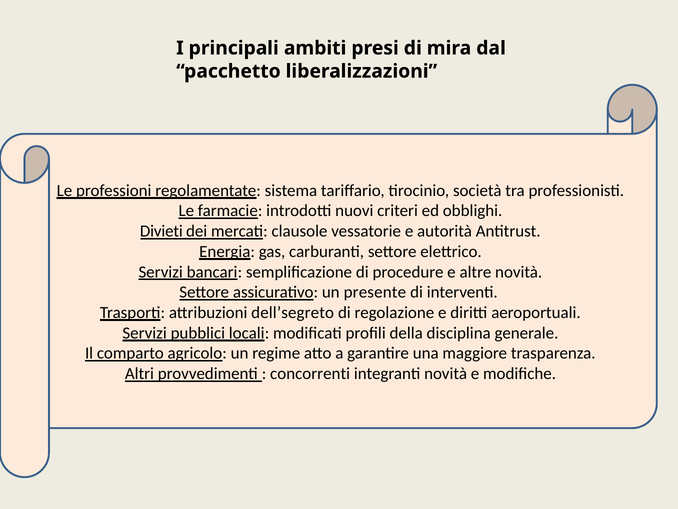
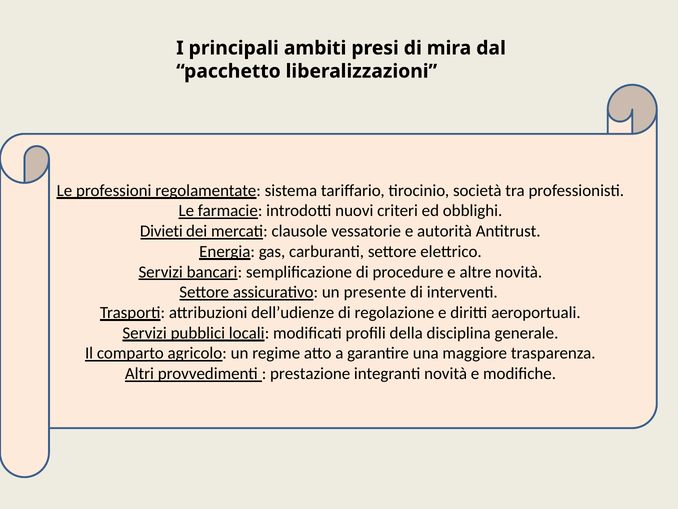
dell’segreto: dell’segreto -> dell’udienze (293, 312)
concorrenti: concorrenti -> prestazione (310, 373)
